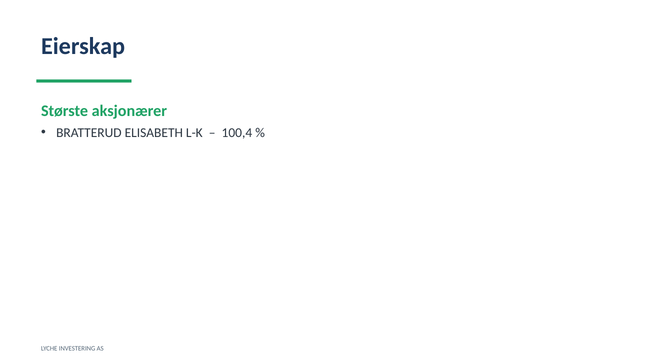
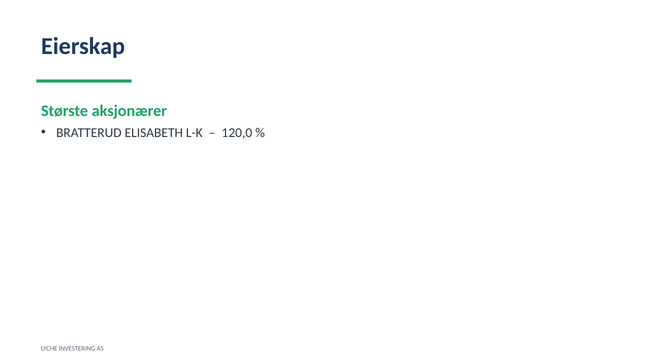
100,4: 100,4 -> 120,0 (237, 133)
